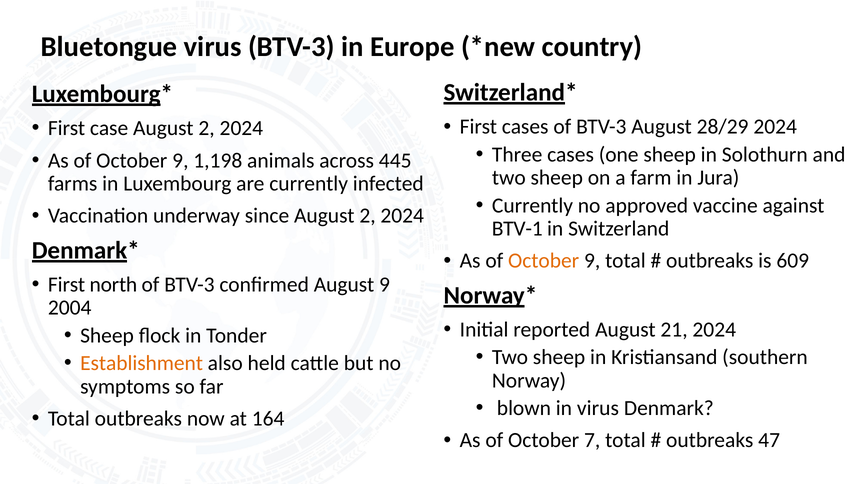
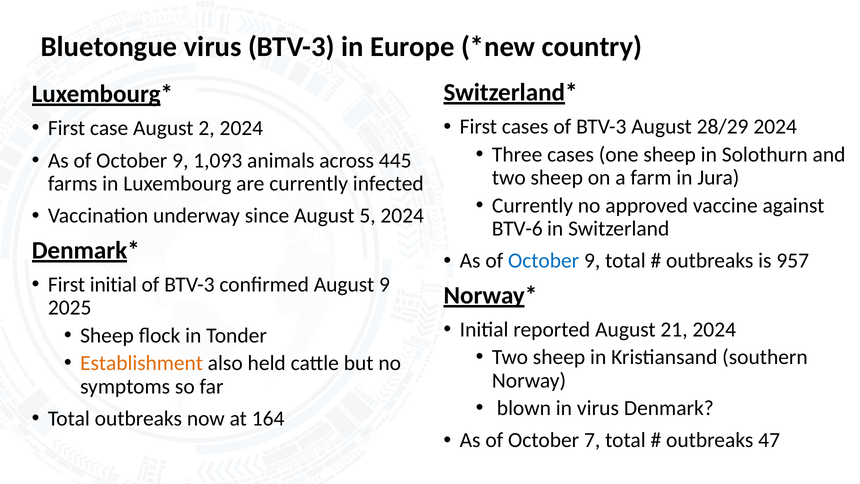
1,198: 1,198 -> 1,093 (218, 160)
since August 2: 2 -> 5 (367, 216)
BTV-1: BTV-1 -> BTV-6 (517, 229)
October colour: orange -> blue (544, 261)
609: 609 -> 957 (793, 261)
First north: north -> initial (113, 284)
2004: 2004 -> 2025 (70, 308)
